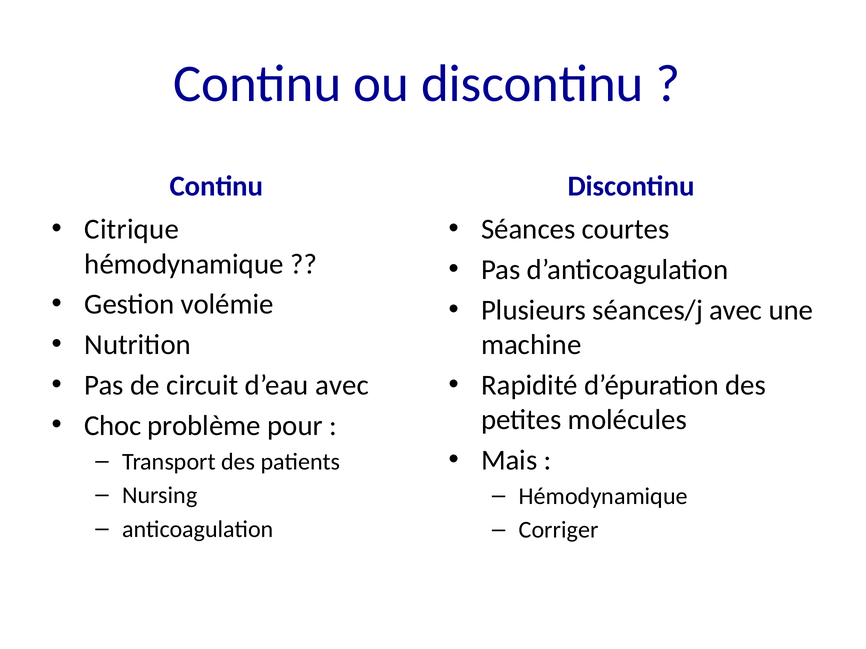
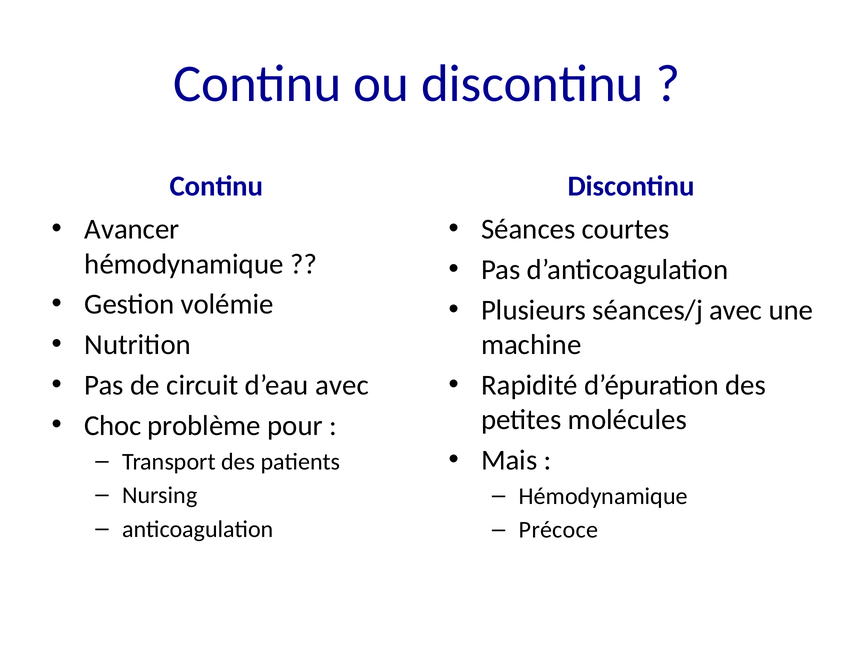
Citrique: Citrique -> Avancer (132, 230)
Corriger: Corriger -> Précoce (559, 530)
